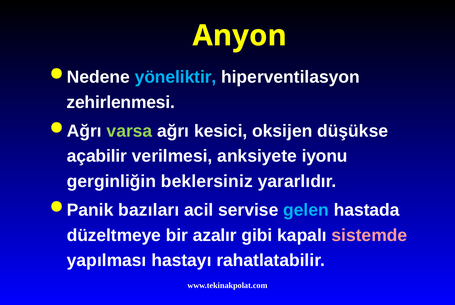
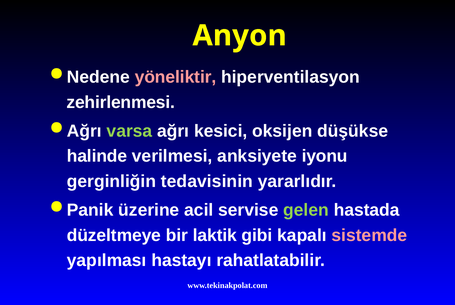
yöneliktir colour: light blue -> pink (176, 77)
açabilir: açabilir -> halinde (97, 156)
beklersiniz: beklersiniz -> tedavisinin (207, 181)
bazıları: bazıları -> üzerine (149, 210)
gelen colour: light blue -> light green (306, 210)
azalır: azalır -> laktik (215, 235)
